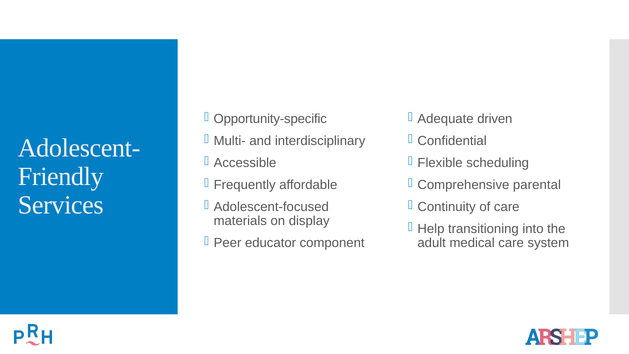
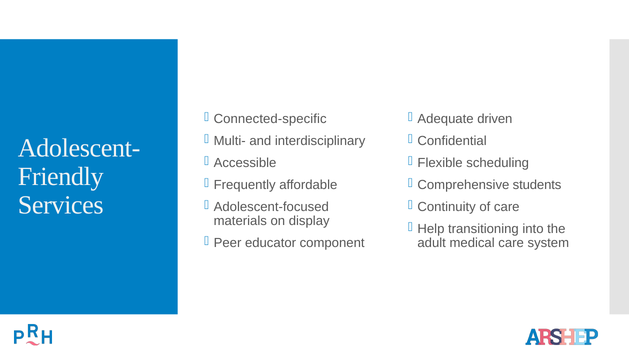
Opportunity-specific: Opportunity-specific -> Connected-specific (270, 119)
parental: parental -> students (537, 185)
